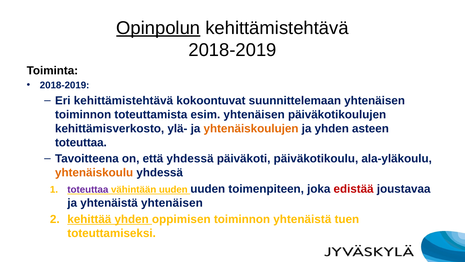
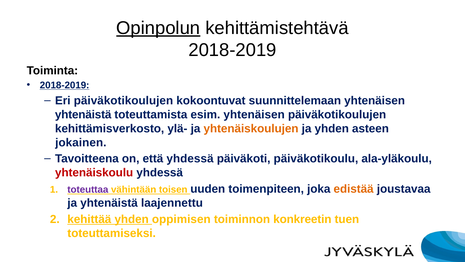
2018-2019 underline: none -> present (65, 85)
Eri kehittämistehtävä: kehittämistehtävä -> päiväkotikoulujen (123, 100)
toiminnon: toiminnon -> yhtenäistä (83, 114)
toteuttaa: toteuttaa -> jokainen (81, 142)
yhtenäiskoulu colour: orange -> red (94, 172)
vähintään uuden: uuden -> toisen (173, 189)
edistää colour: red -> orange (354, 189)
yhtenäistä yhtenäisen: yhtenäisen -> laajennettu (172, 203)
toiminnon yhtenäistä: yhtenäistä -> konkreetin (302, 219)
